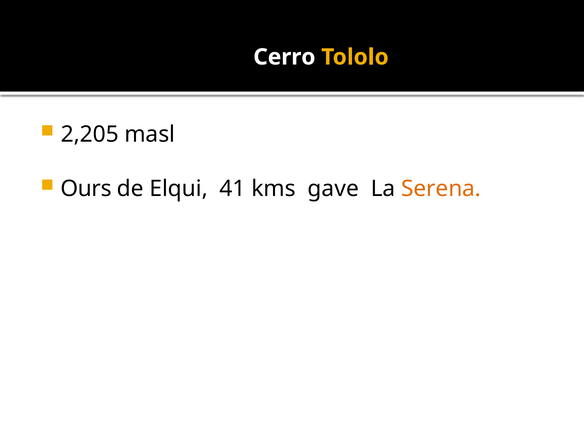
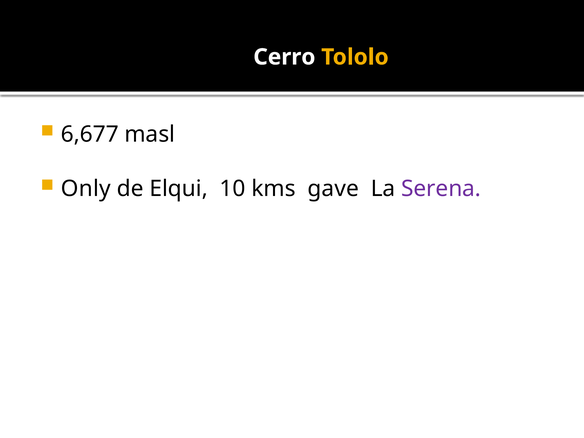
2,205: 2,205 -> 6,677 (90, 134)
Ours: Ours -> Only (86, 189)
41: 41 -> 10 (233, 189)
Serena colour: orange -> purple (441, 189)
